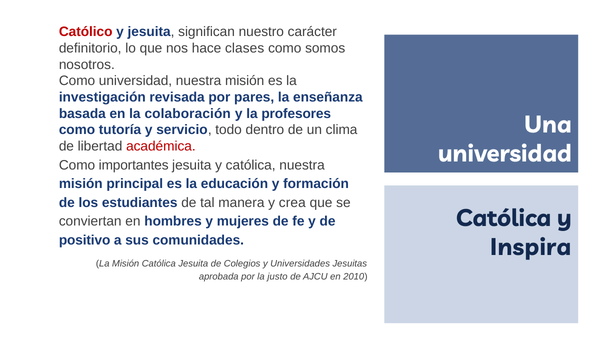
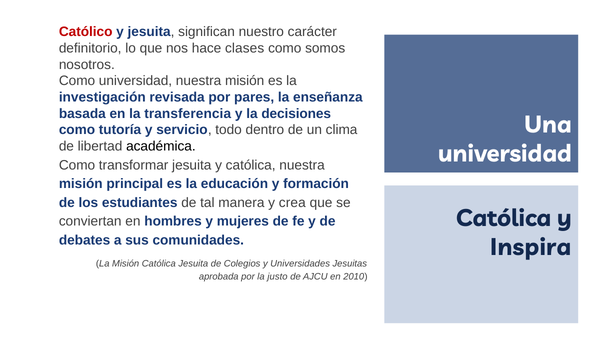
colaboración: colaboración -> transferencia (188, 114)
profesores: profesores -> decisiones (296, 114)
académica colour: red -> black (161, 146)
importantes: importantes -> transformar (134, 165)
positivo: positivo -> debates (85, 240)
